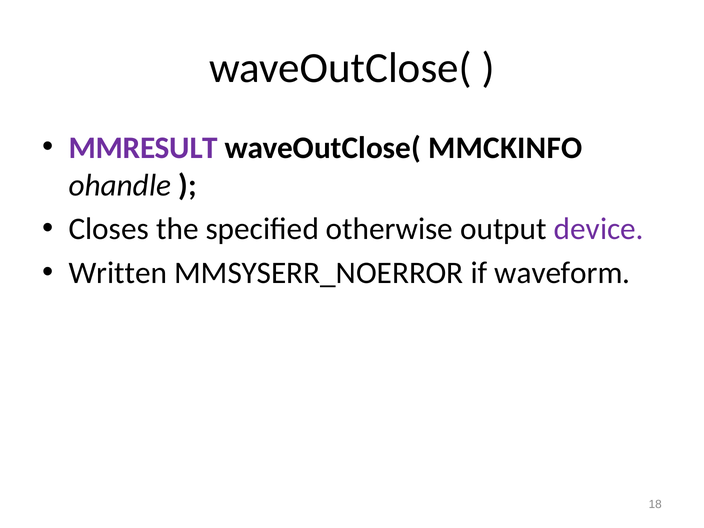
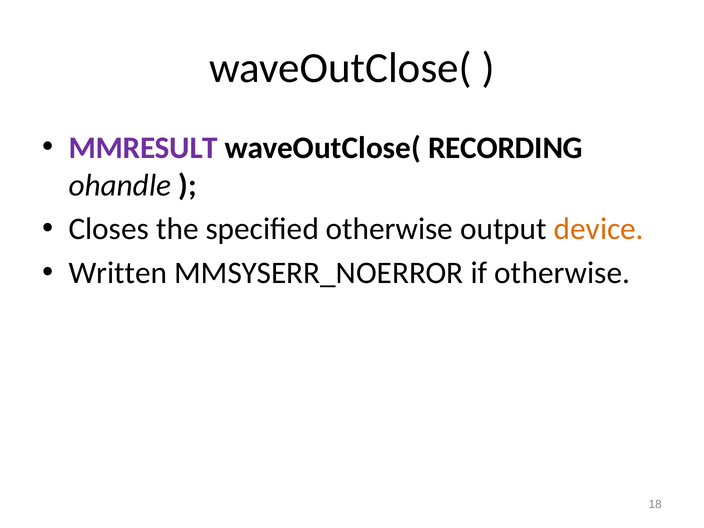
MMCKINFO: MMCKINFO -> RECORDING (505, 148)
device colour: purple -> orange (599, 229)
if waveform: waveform -> otherwise (562, 273)
